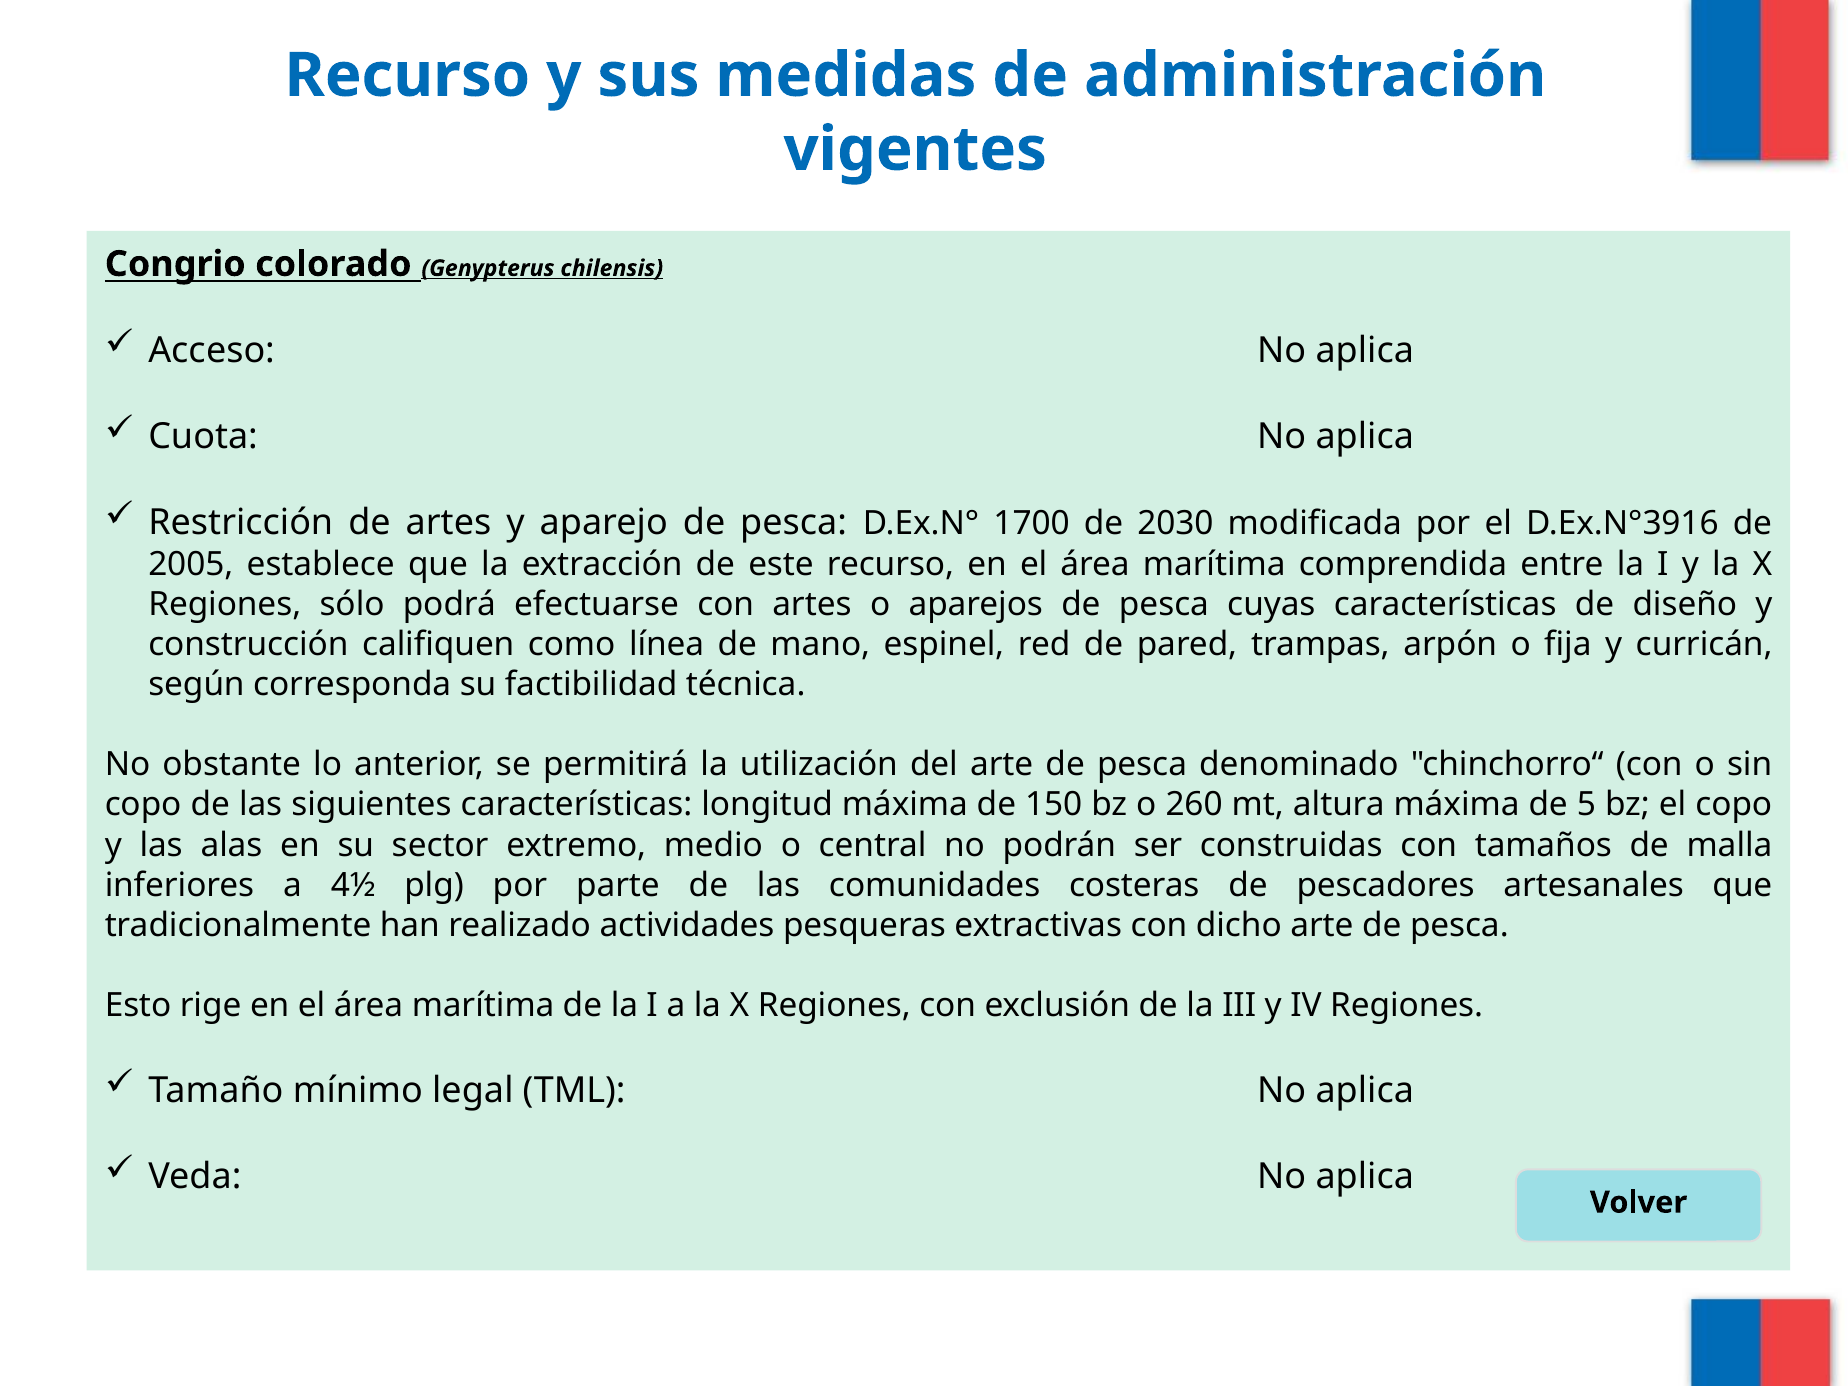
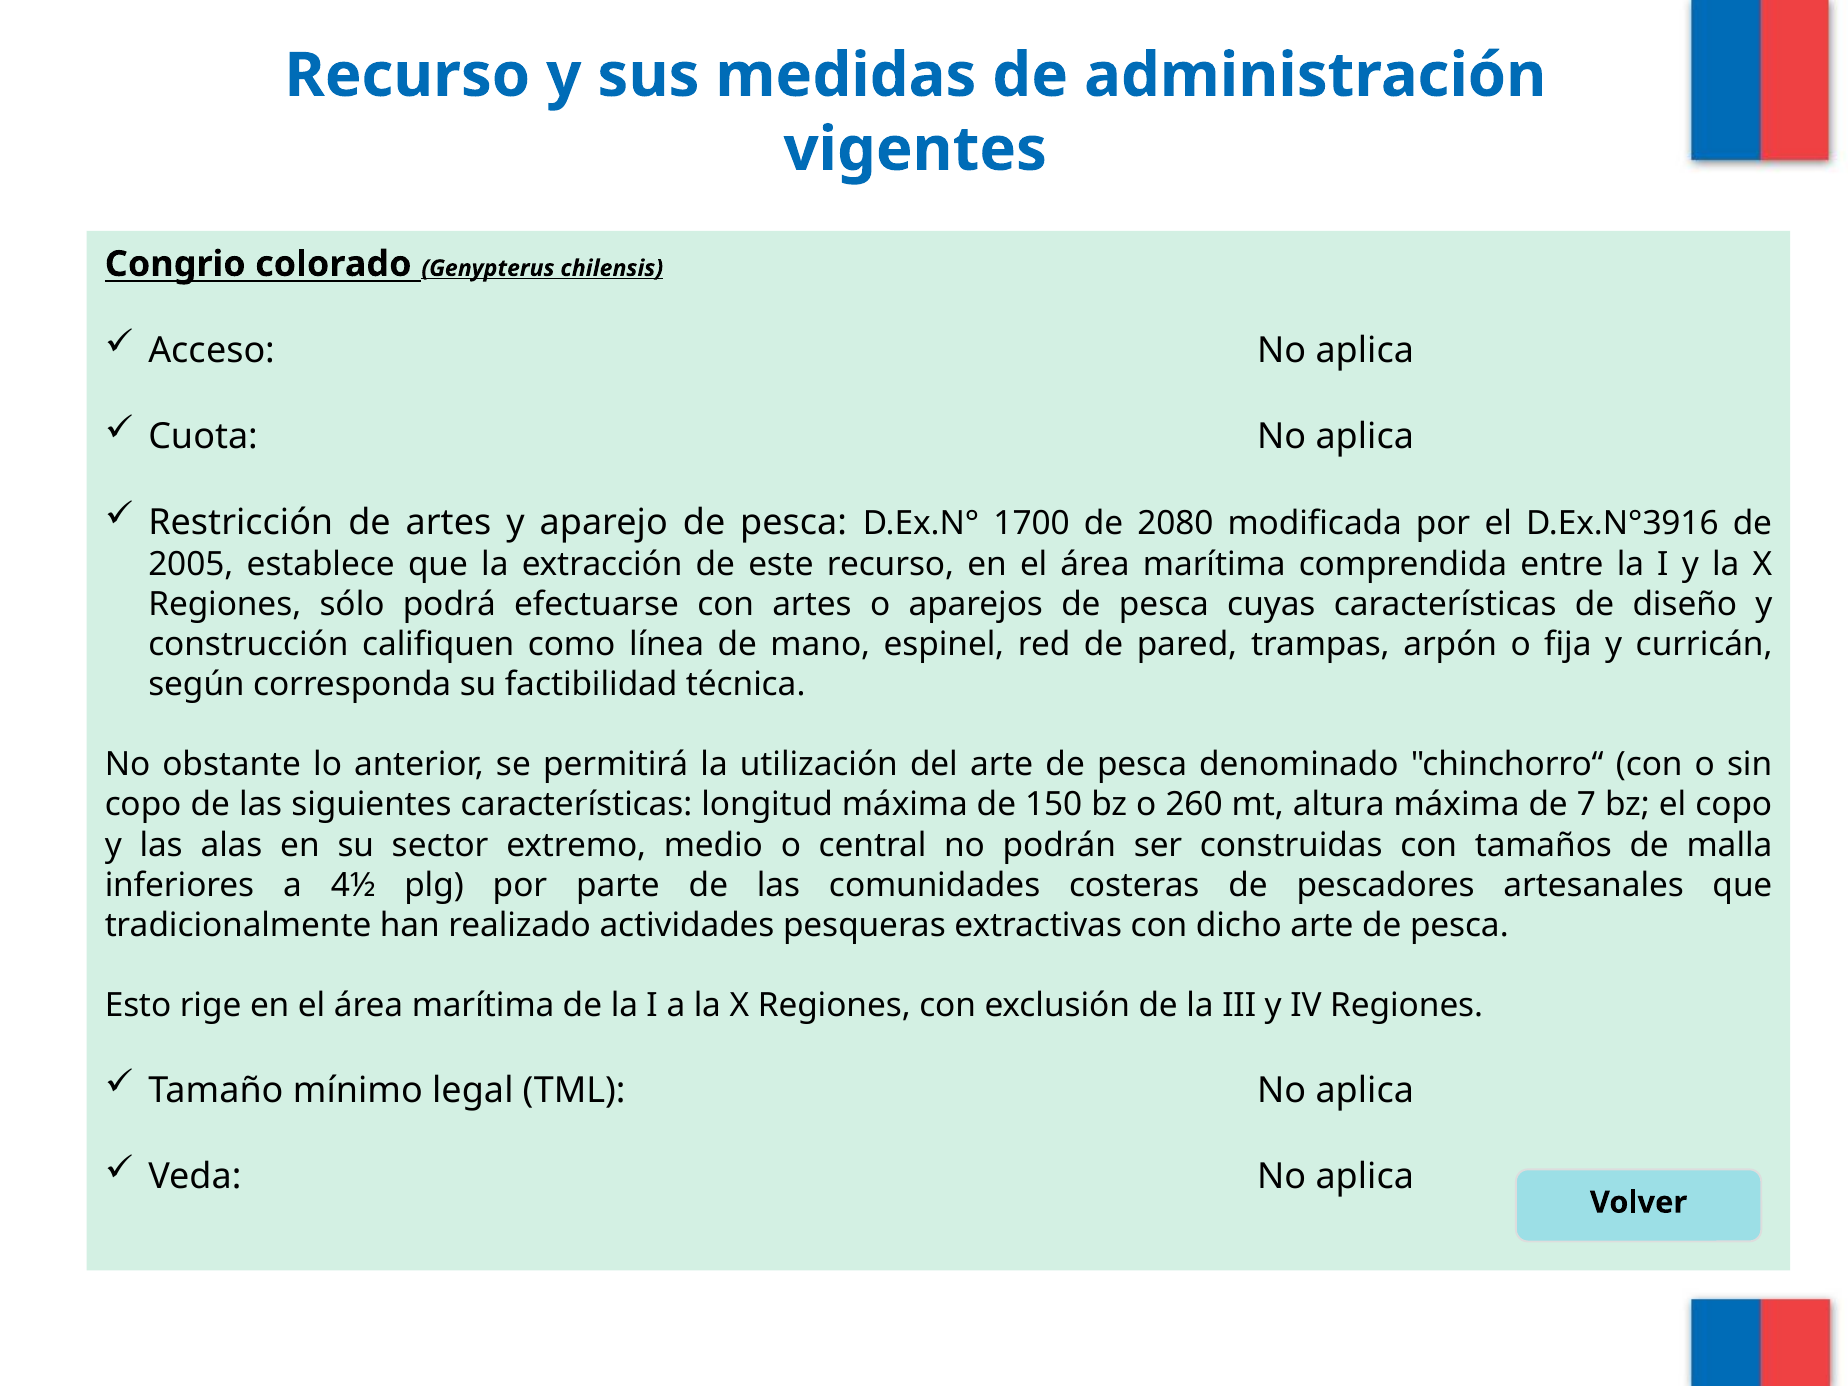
2030: 2030 -> 2080 (1175, 524)
5: 5 -> 7 (1587, 805)
